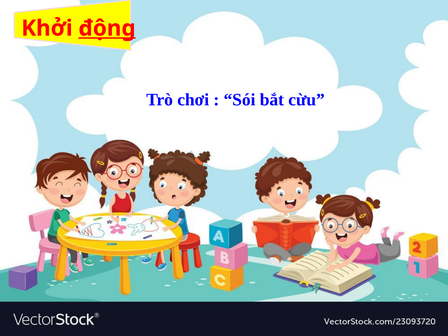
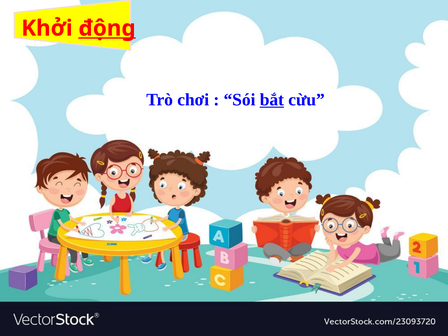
bắt underline: none -> present (272, 100)
